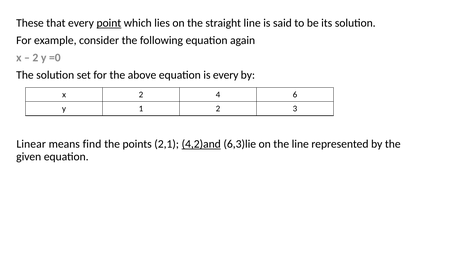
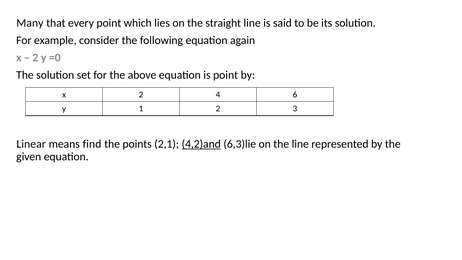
These: These -> Many (30, 23)
point underline: present -> none (109, 23)
is every: every -> point (226, 75)
